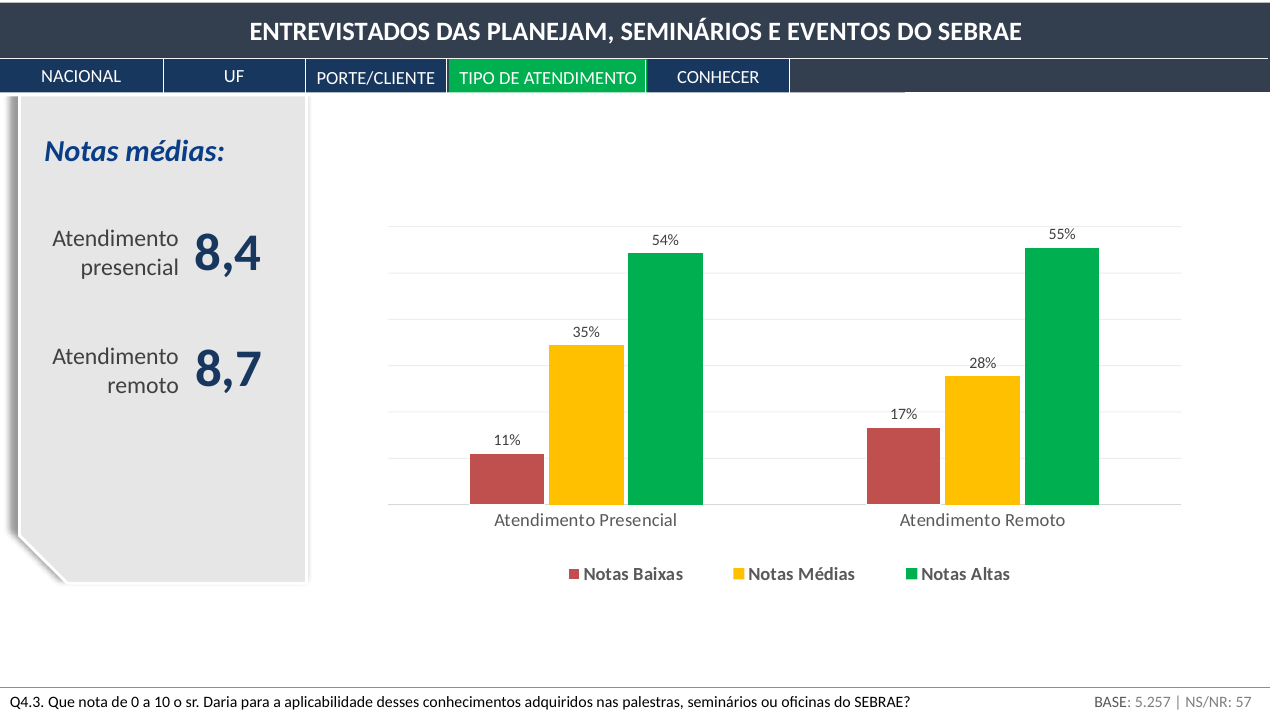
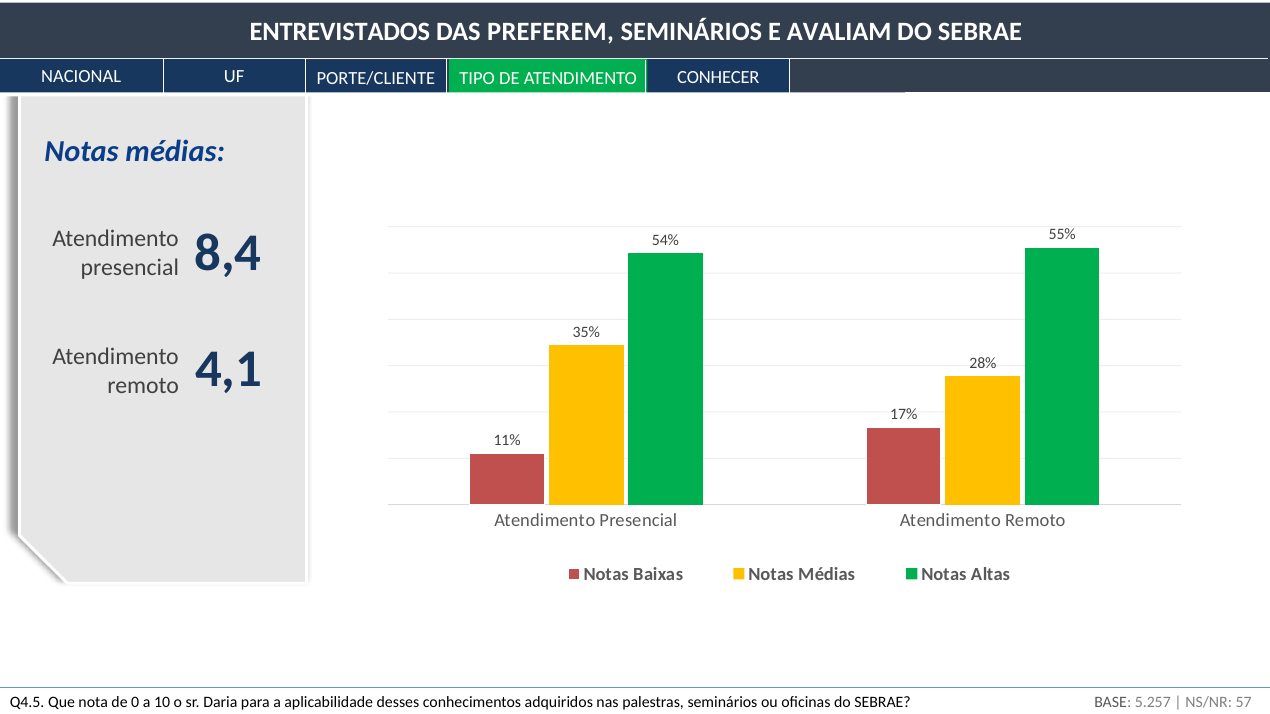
PLANEJAM: PLANEJAM -> PREFEREM (551, 31)
EVENTOS: EVENTOS -> AVALIAM (839, 31)
8,7: 8,7 -> 4,1 (229, 370)
Q4.3: Q4.3 -> Q4.5 (27, 703)
